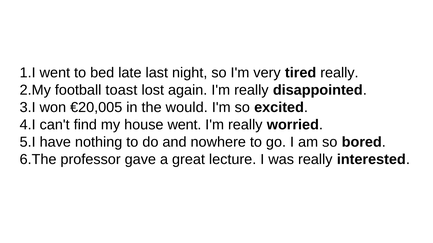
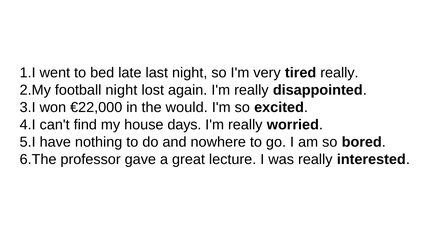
football toast: toast -> night (121, 90)
€20,005: €20,005 -> €22,000 (96, 108)
house went: went -> days (184, 125)
